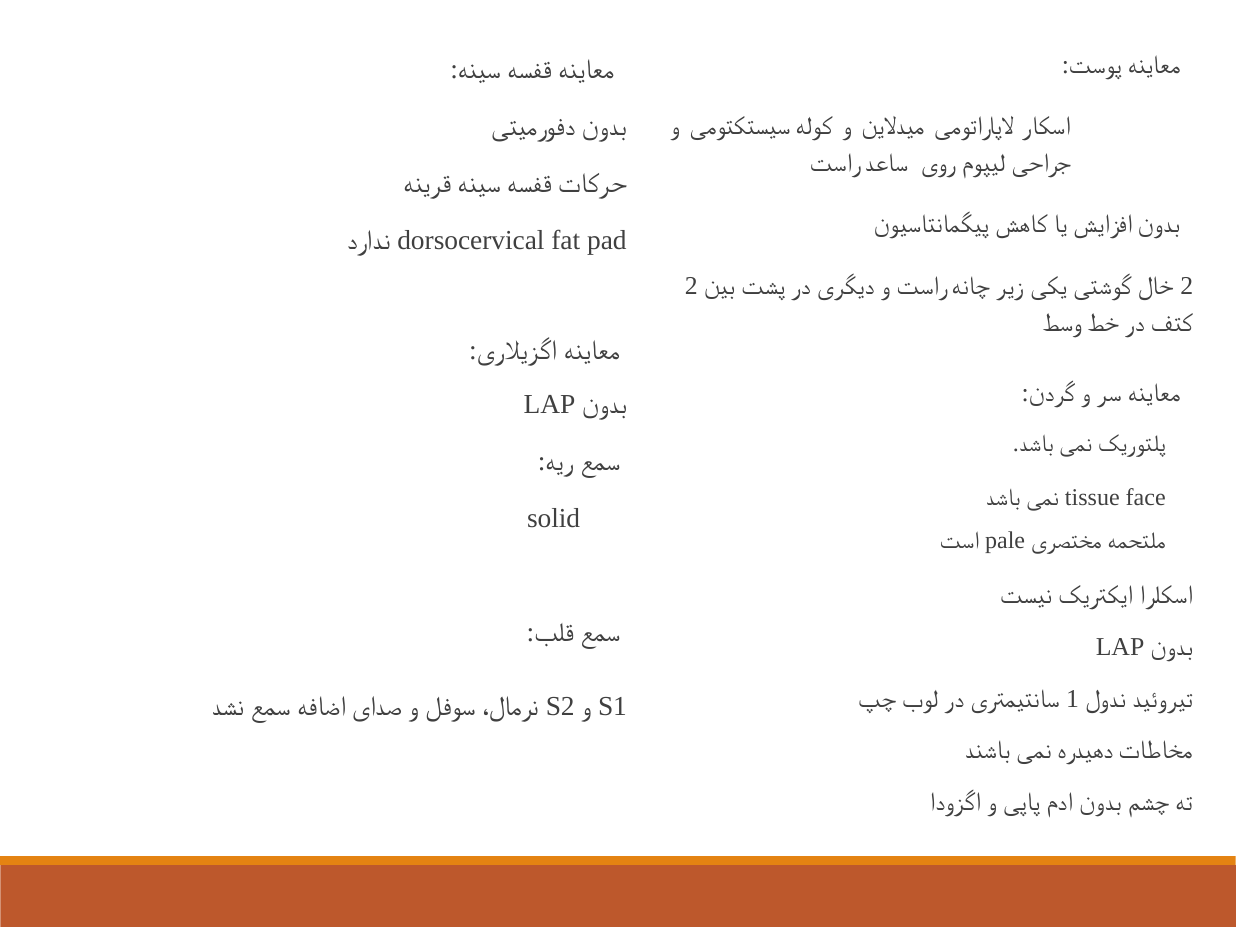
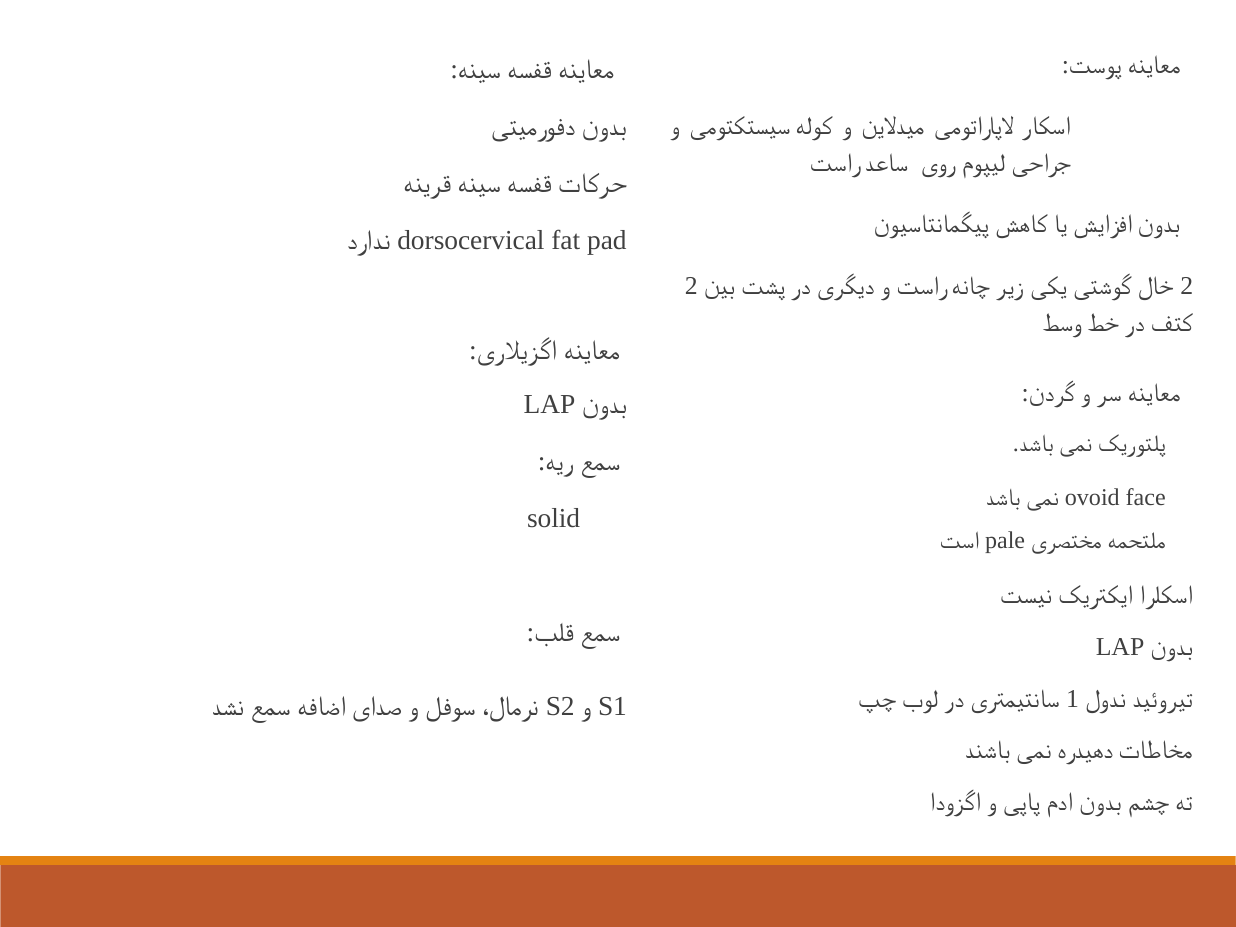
tissue: tissue -> ovoid (1092, 498)
